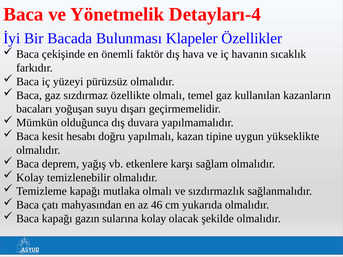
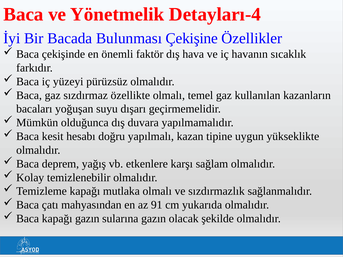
Klapeler: Klapeler -> Çekişine (192, 38)
46: 46 -> 91 (157, 205)
sularına kolay: kolay -> gazın (154, 219)
